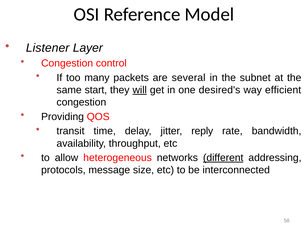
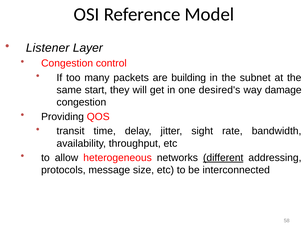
several: several -> building (189, 78)
will underline: present -> none (140, 90)
efficient: efficient -> damage (283, 90)
reply: reply -> sight (202, 131)
